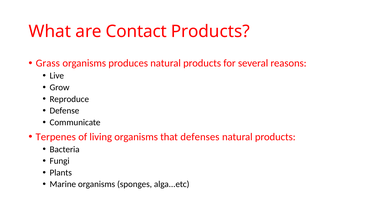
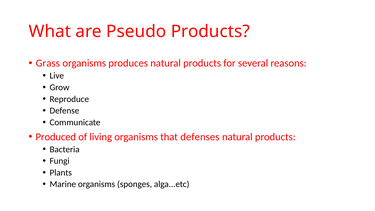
Contact: Contact -> Pseudo (136, 32)
Terpenes: Terpenes -> Produced (56, 137)
